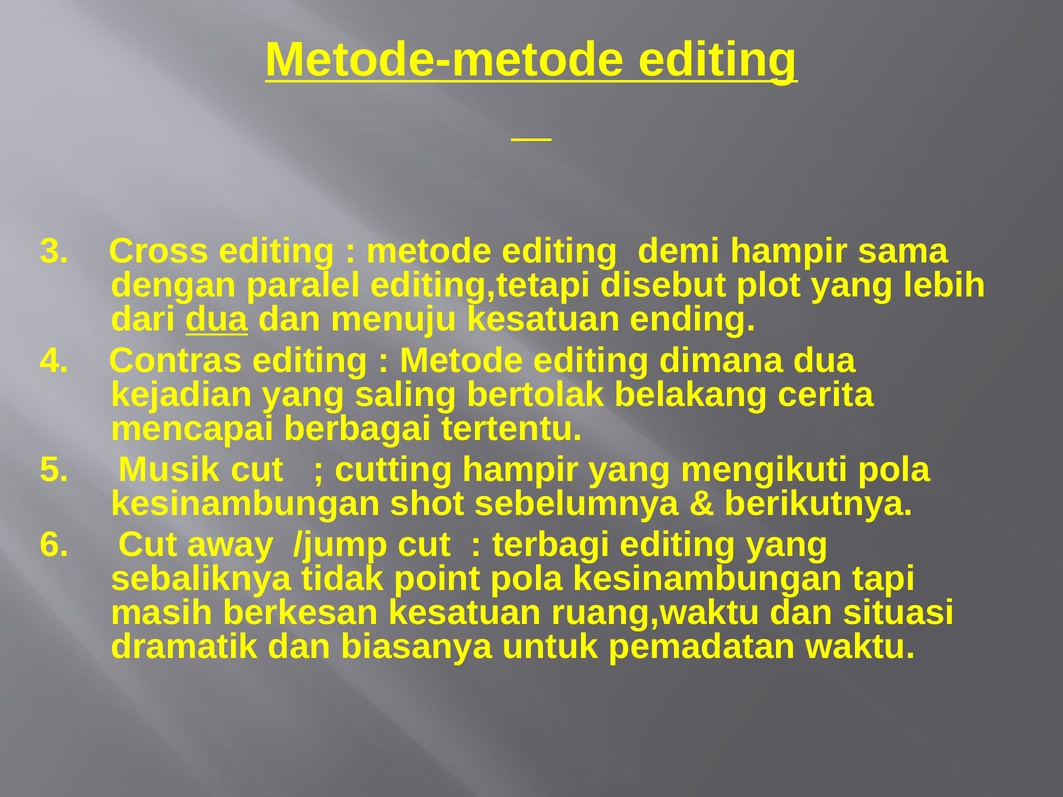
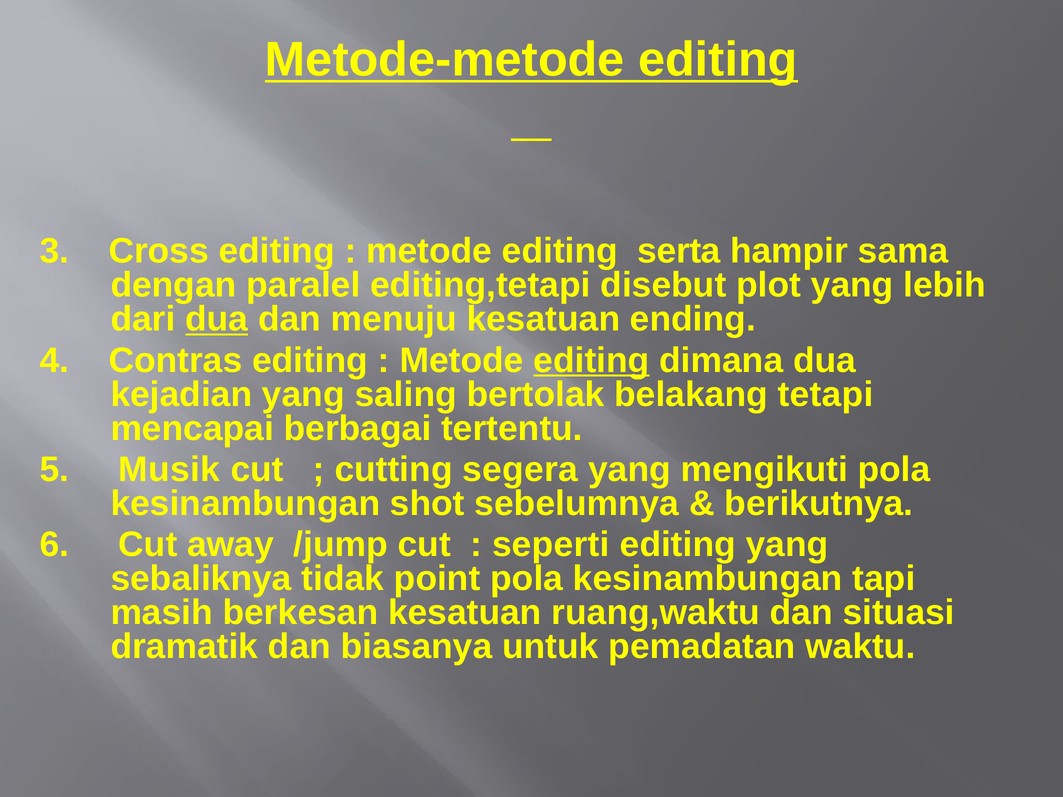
demi: demi -> serta (679, 251)
editing underline: none -> present (591, 360)
cerita: cerita -> tetapi (826, 394)
cutting hampir: hampir -> segera (520, 470)
terbagi: terbagi -> seperti (551, 545)
